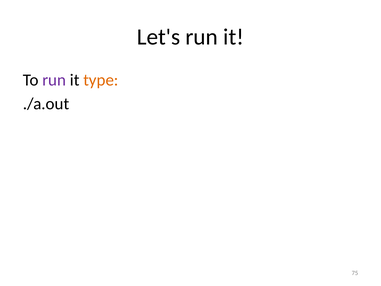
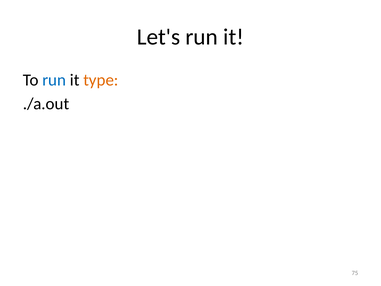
run colour: purple -> blue (54, 80)
